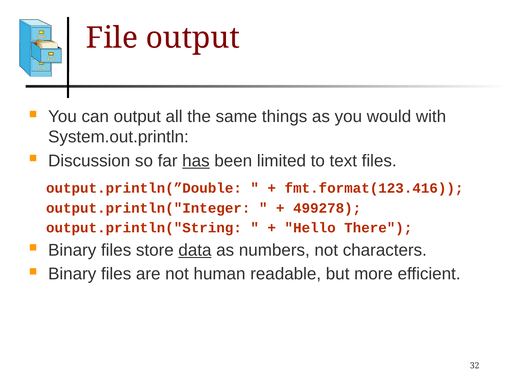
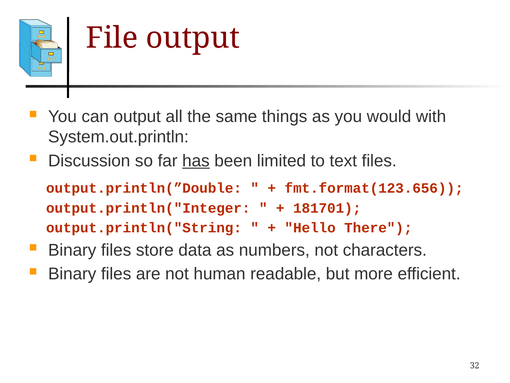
fmt.format(123.416: fmt.format(123.416 -> fmt.format(123.656 (374, 188)
499278: 499278 -> 181701 (327, 208)
data underline: present -> none (195, 250)
